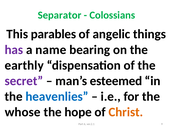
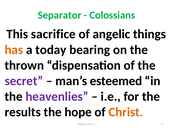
parables: parables -> sacrifice (53, 34)
has colour: purple -> orange (14, 50)
name: name -> today (51, 50)
earthly: earthly -> thrown (24, 65)
heavenlies colour: blue -> purple (57, 96)
whose: whose -> results (23, 112)
